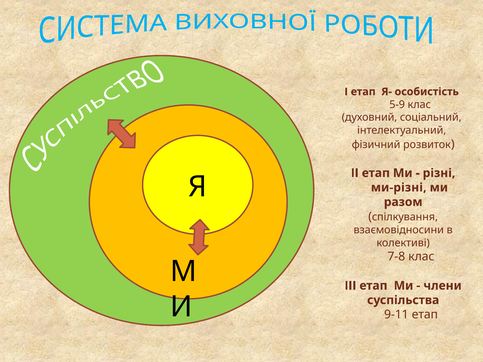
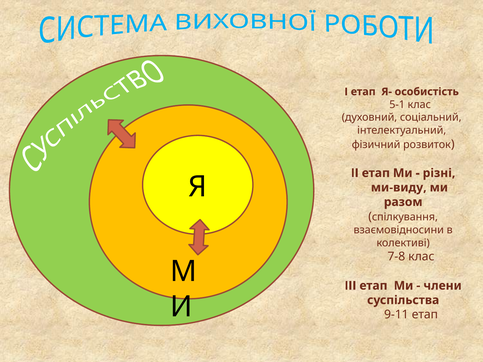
5-9: 5-9 -> 5-1 (397, 105)
ми-різні: ми-різні -> ми-виду (399, 188)
